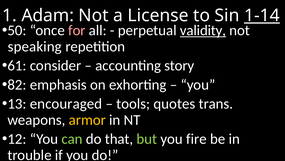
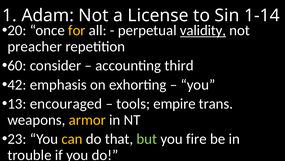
1-14 underline: present -> none (262, 15)
50: 50 -> 20 (17, 30)
for colour: pink -> yellow (77, 30)
speaking: speaking -> preacher (35, 46)
61: 61 -> 60 (17, 65)
story: story -> third (179, 65)
82: 82 -> 42 (17, 84)
quotes: quotes -> empire (174, 103)
12: 12 -> 23 (17, 138)
can colour: light green -> yellow (72, 138)
